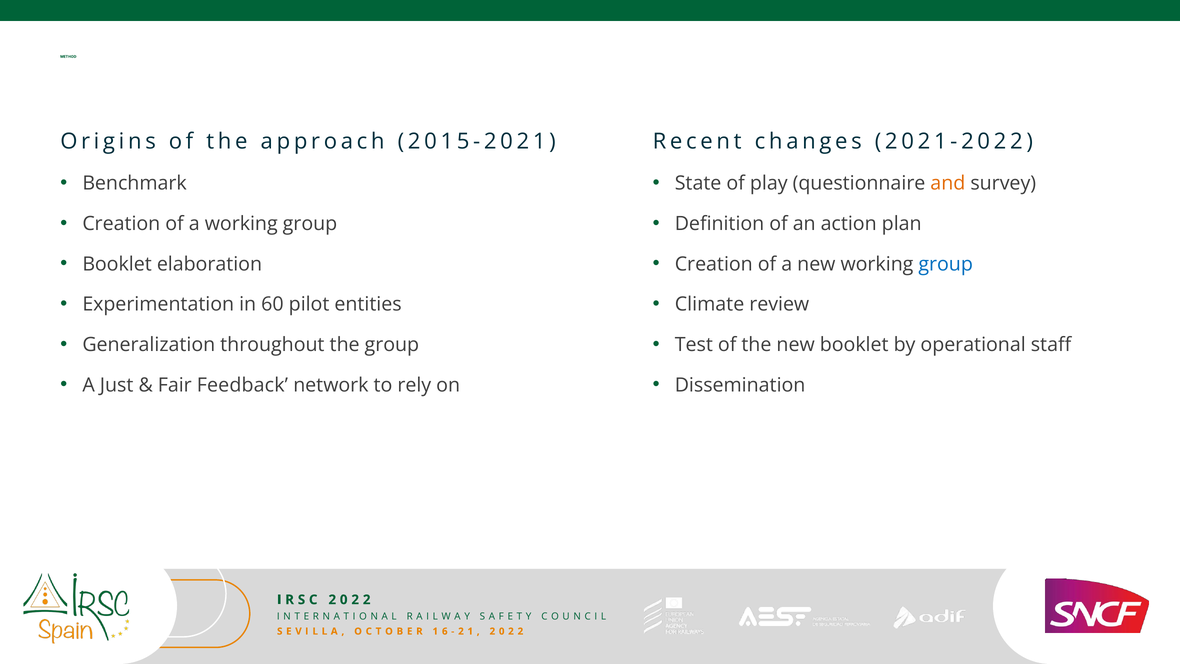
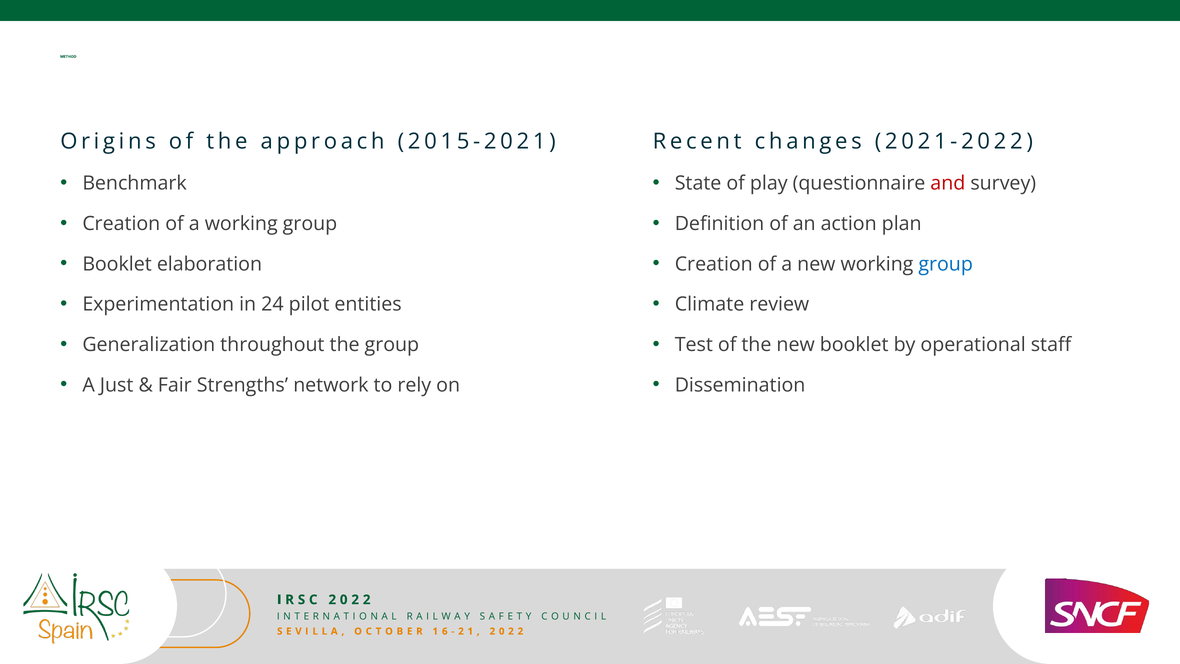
and colour: orange -> red (948, 183)
60: 60 -> 24 (272, 304)
Feedback: Feedback -> Strengths (242, 385)
